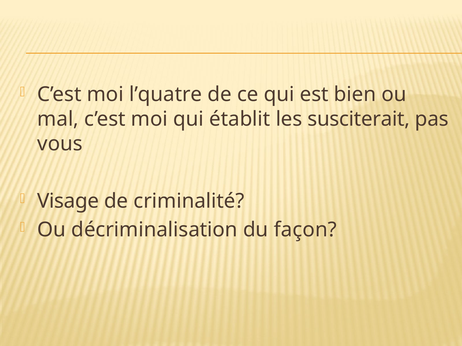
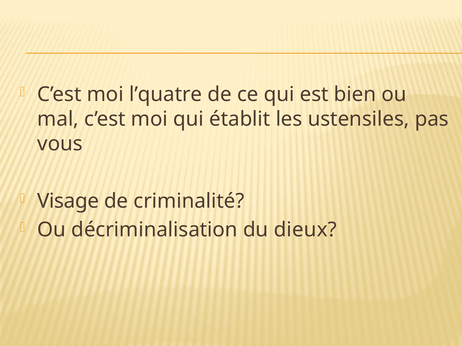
susciterait: susciterait -> ustensiles (359, 119)
façon: façon -> dieux (305, 230)
